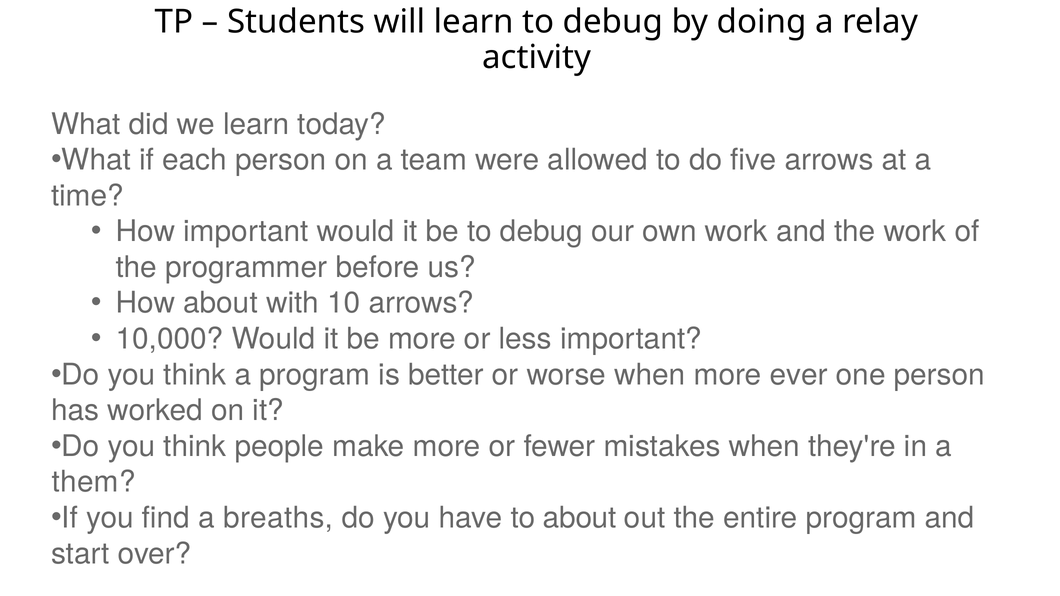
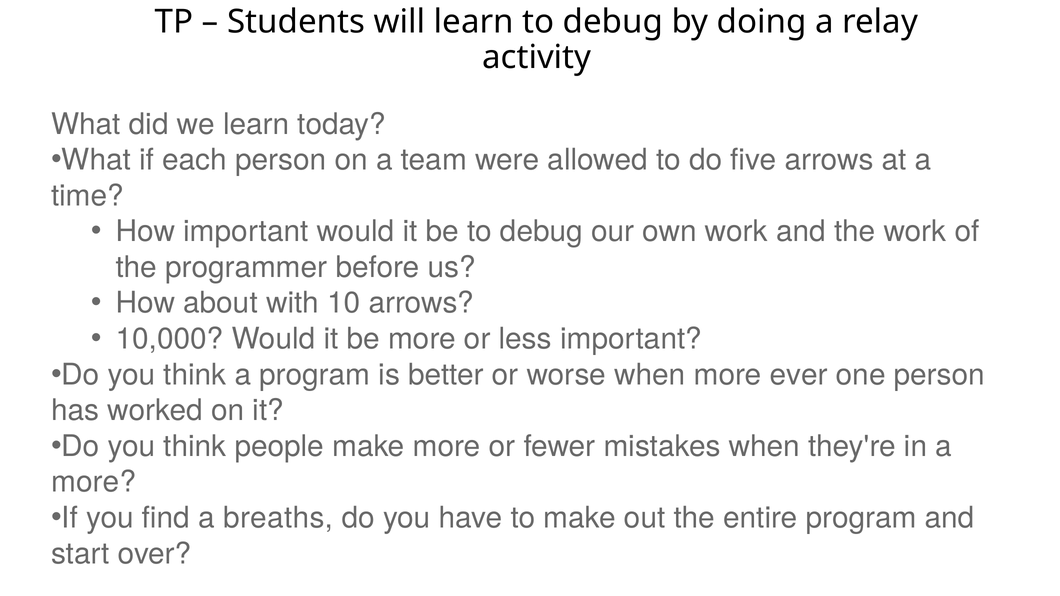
them: them -> more (94, 482)
to about: about -> make (580, 518)
